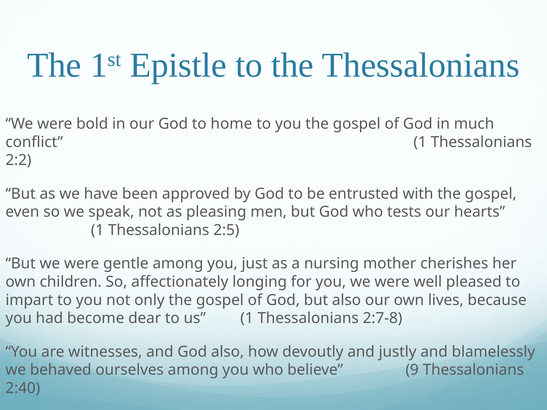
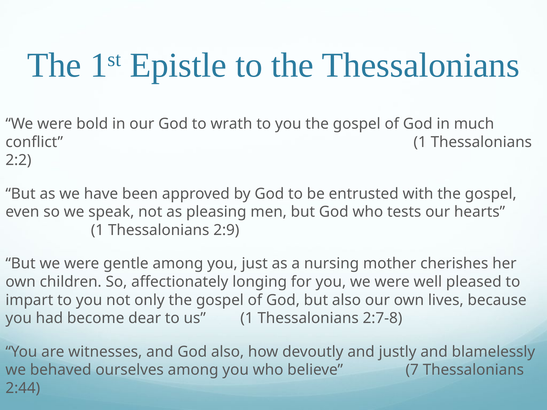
home: home -> wrath (231, 124)
2:5: 2:5 -> 2:9 (226, 230)
9: 9 -> 7 (412, 370)
2:40: 2:40 -> 2:44 (23, 388)
